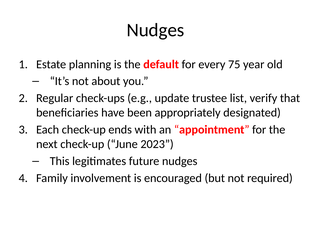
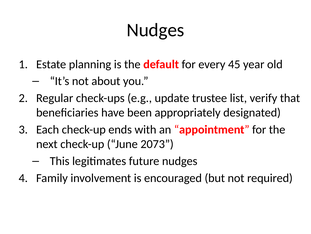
75: 75 -> 45 (234, 64)
2023: 2023 -> 2073 (157, 144)
